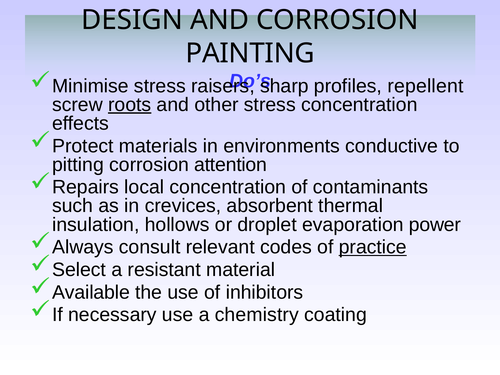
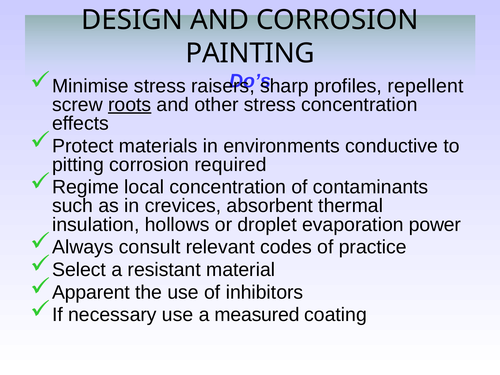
attention: attention -> required (230, 165)
Repairs: Repairs -> Regime (86, 187)
practice underline: present -> none (373, 247)
Available: Available -> Apparent (91, 292)
chemistry: chemistry -> measured (257, 315)
